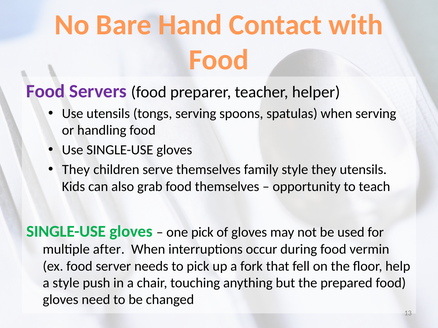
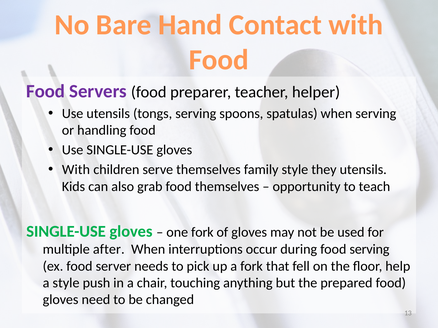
They: They -> With (76, 170)
one pick: pick -> fork (202, 232)
food vermin: vermin -> serving (369, 250)
